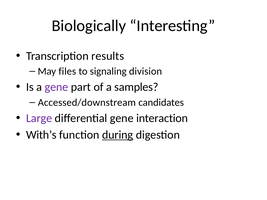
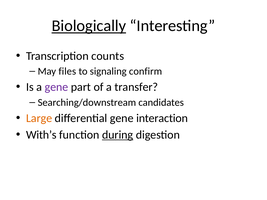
Biologically underline: none -> present (89, 26)
results: results -> counts (108, 56)
division: division -> confirm (146, 71)
samples: samples -> transfer (136, 87)
Accessed/downstream: Accessed/downstream -> Searching/downstream (87, 103)
Large colour: purple -> orange (39, 118)
